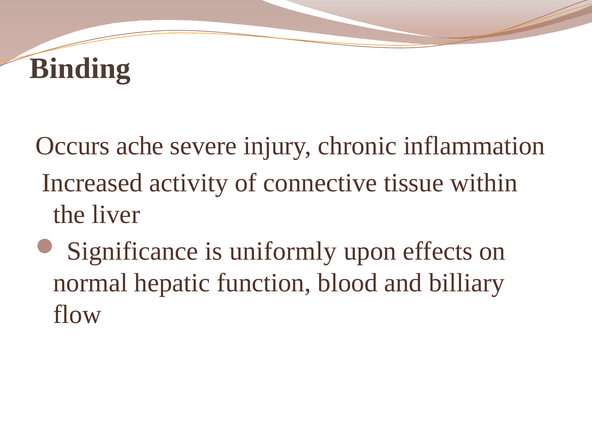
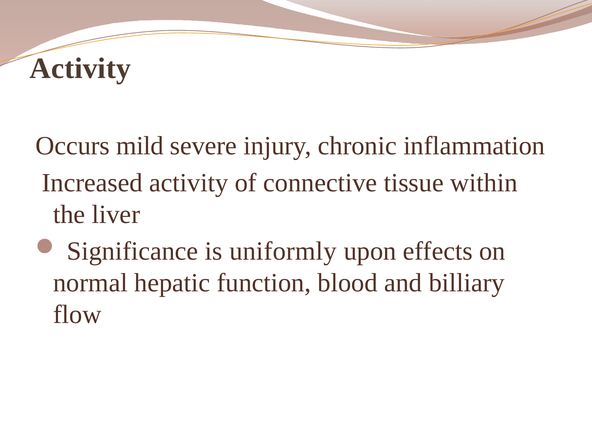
Binding: Binding -> Activity (80, 68)
ache: ache -> mild (140, 146)
